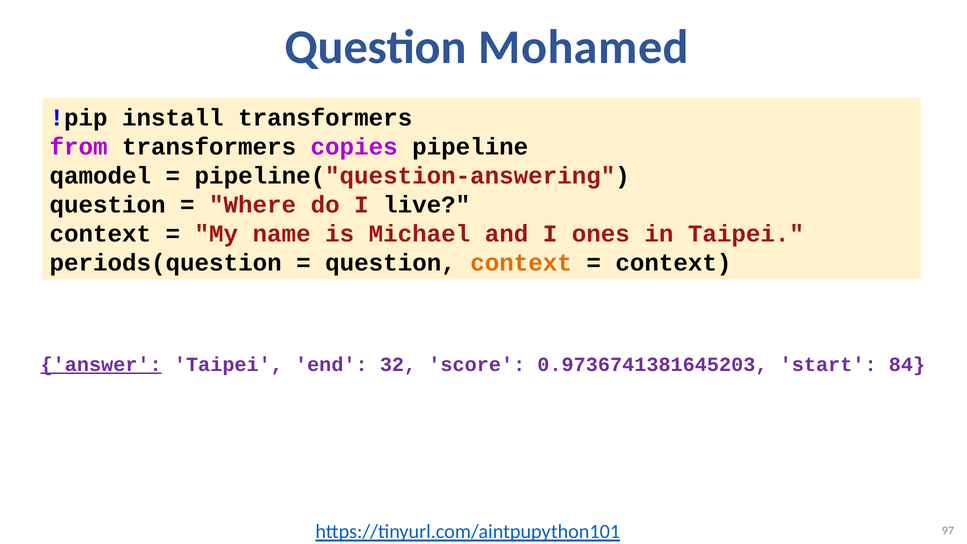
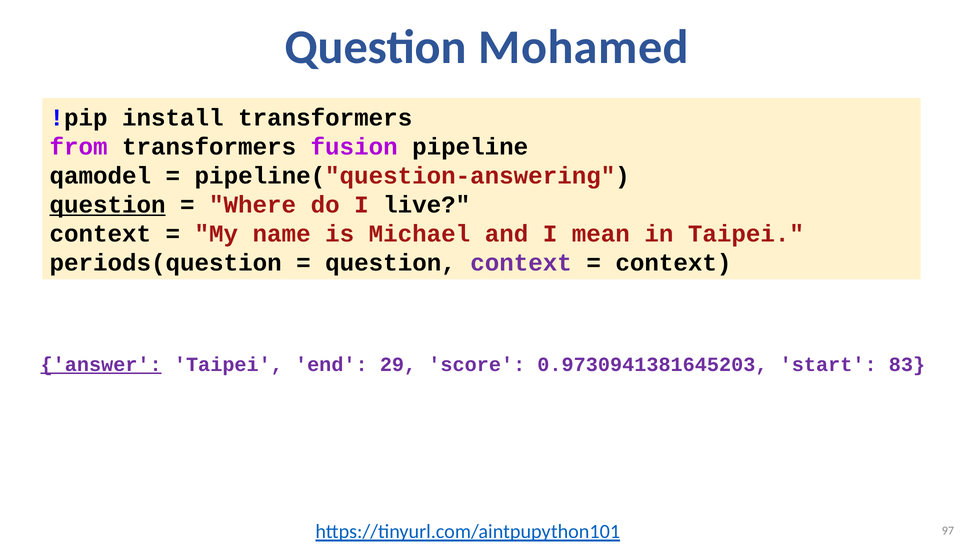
copies: copies -> fusion (354, 147)
question underline: none -> present (108, 205)
ones: ones -> mean (601, 234)
context colour: orange -> purple (521, 263)
32: 32 -> 29 (398, 364)
0.9736741381645203: 0.9736741381645203 -> 0.9730941381645203 (652, 364)
84: 84 -> 83 (907, 364)
